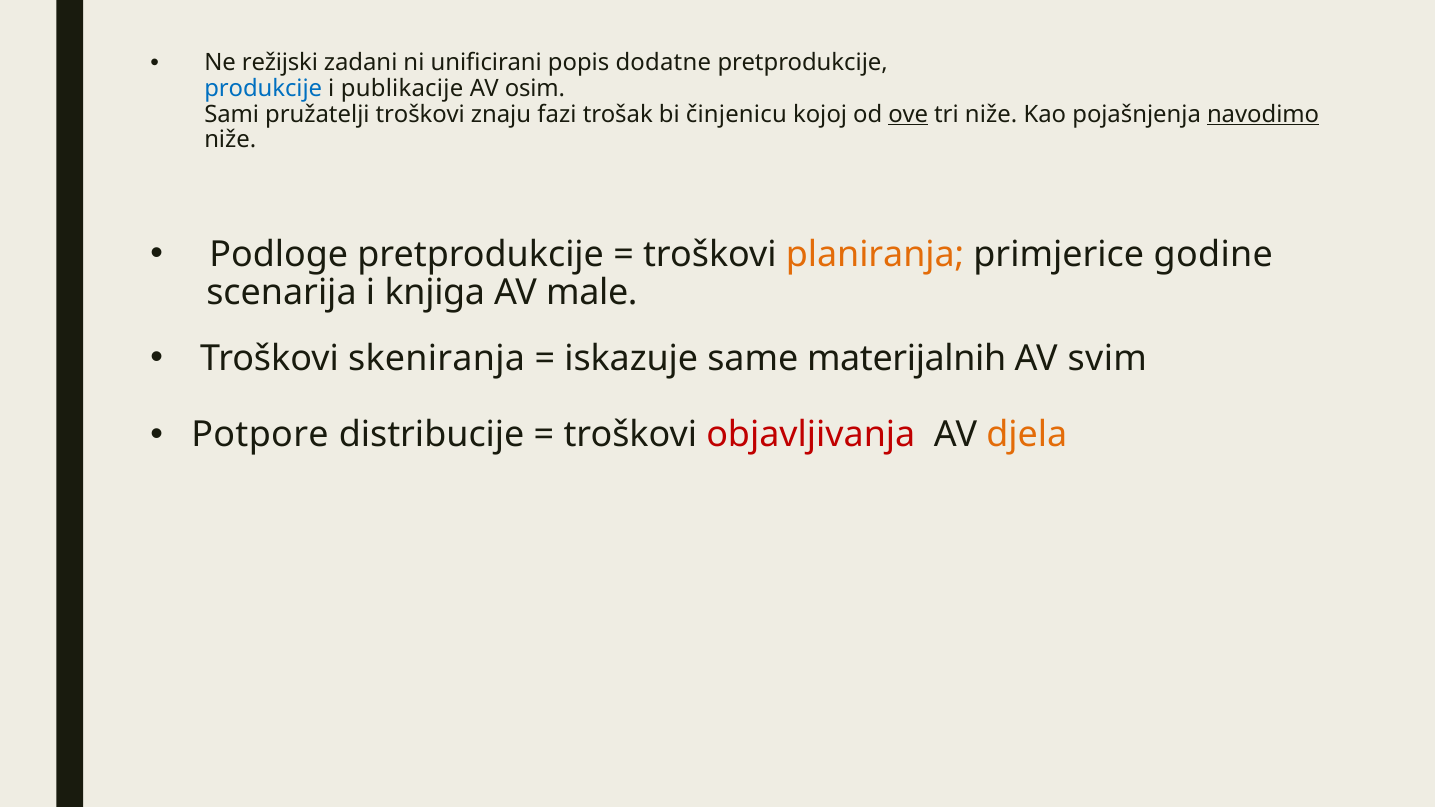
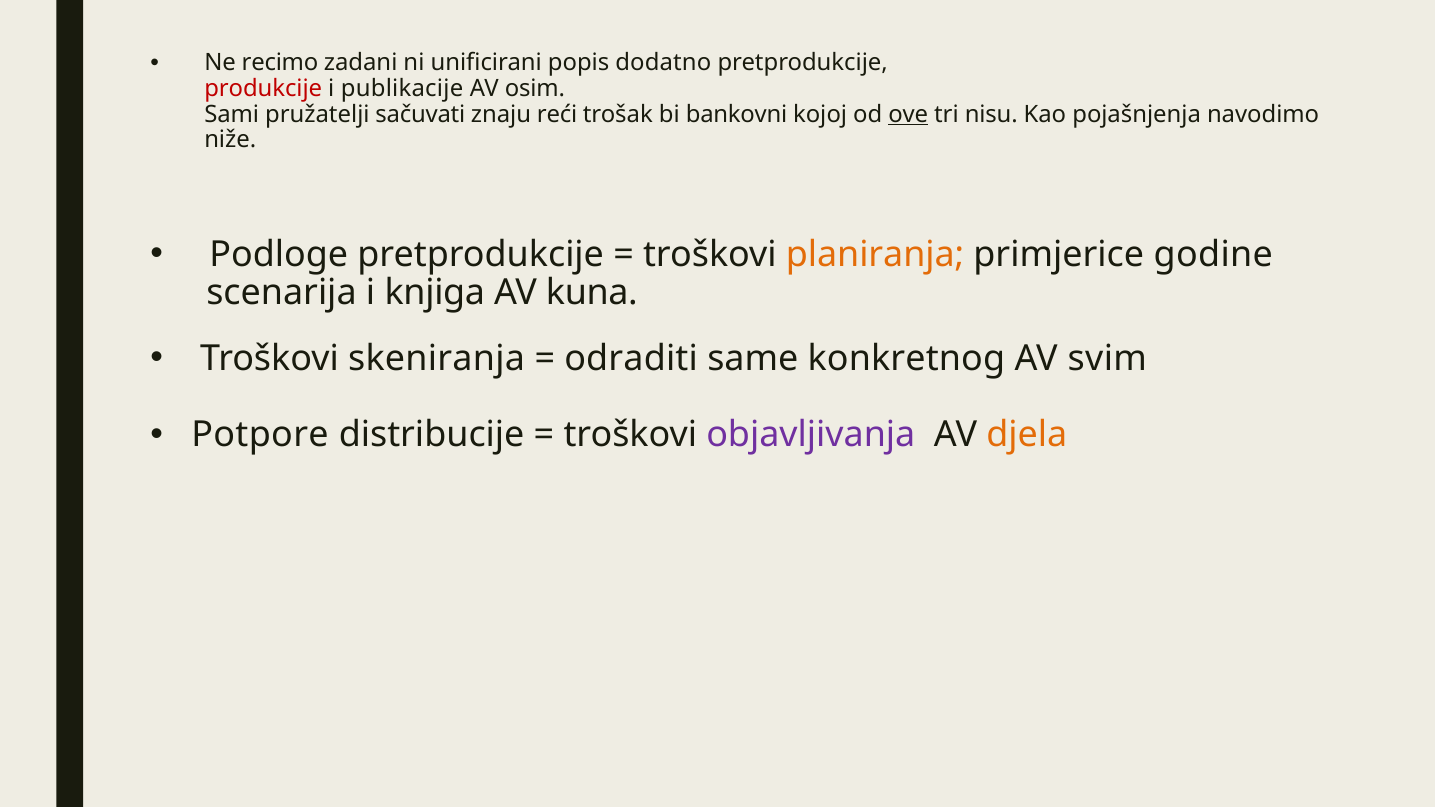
režijski: režijski -> recimo (280, 63)
dodatne: dodatne -> dodatno (663, 63)
produkcije colour: blue -> red (263, 89)
pružatelji troškovi: troškovi -> sačuvati (420, 114)
fazi: fazi -> reći (557, 114)
činjenicu: činjenicu -> bankovni (737, 114)
tri niže: niže -> nisu (991, 114)
navodimo underline: present -> none (1263, 114)
male: male -> kuna (592, 293)
iskazuje: iskazuje -> odraditi (631, 358)
materijalnih: materijalnih -> konkretnog (906, 358)
objavljivanja colour: red -> purple (811, 435)
